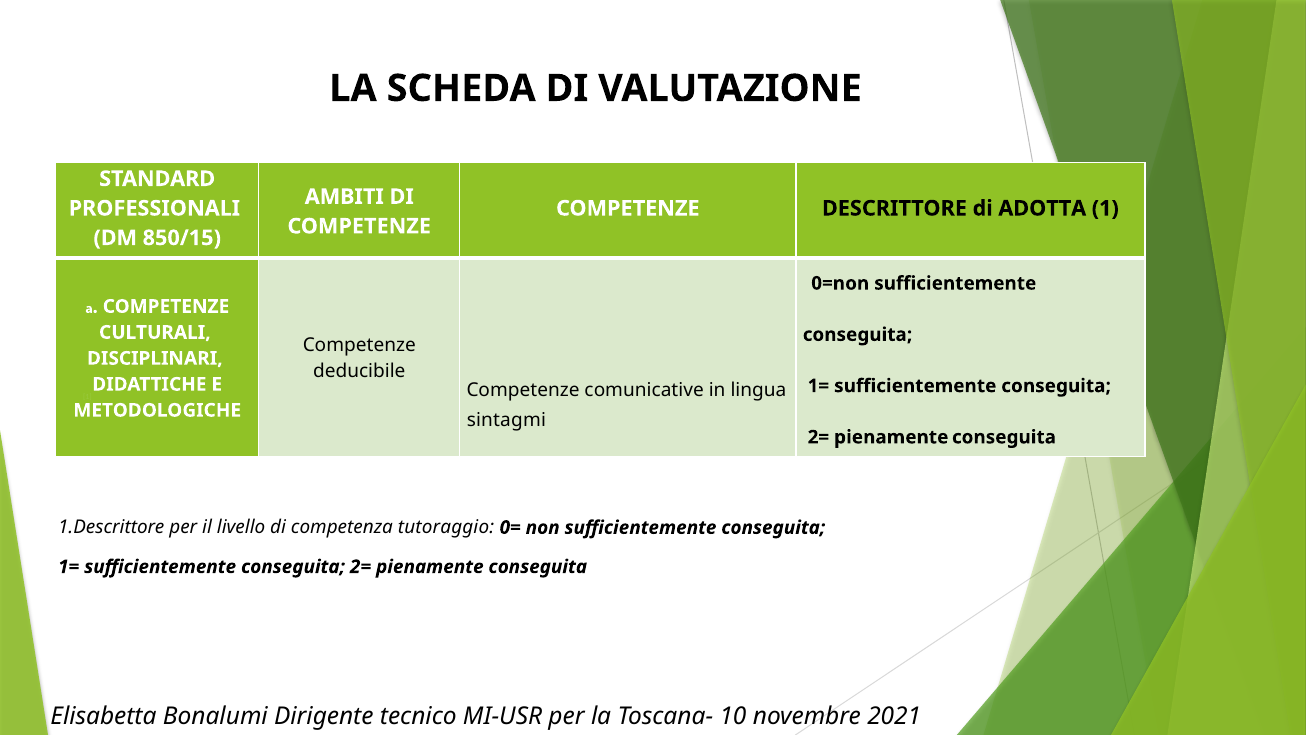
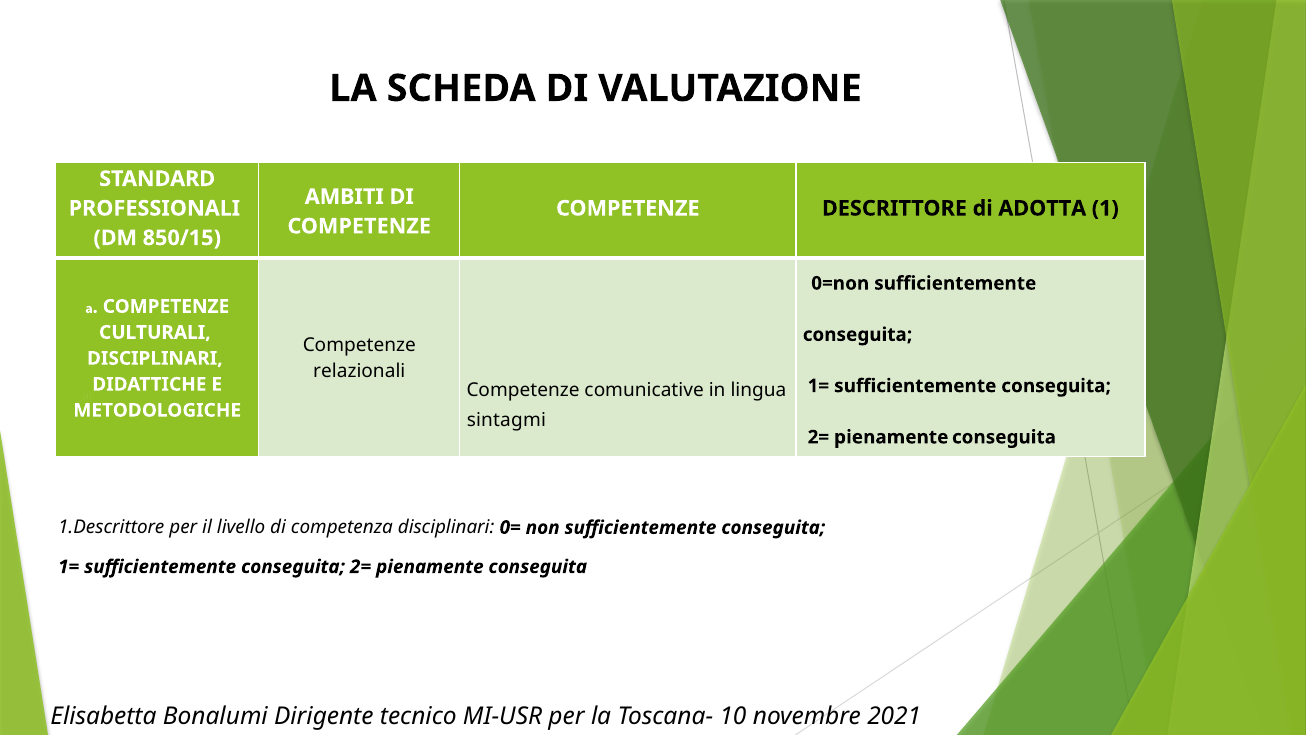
deducibile: deducibile -> relazionali (359, 371)
competenza tutoraggio: tutoraggio -> disciplinari (446, 527)
